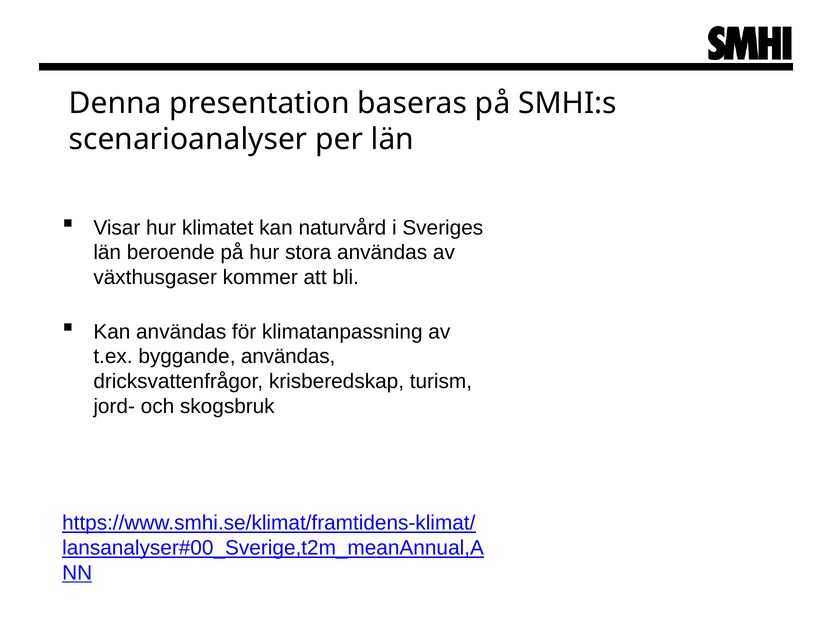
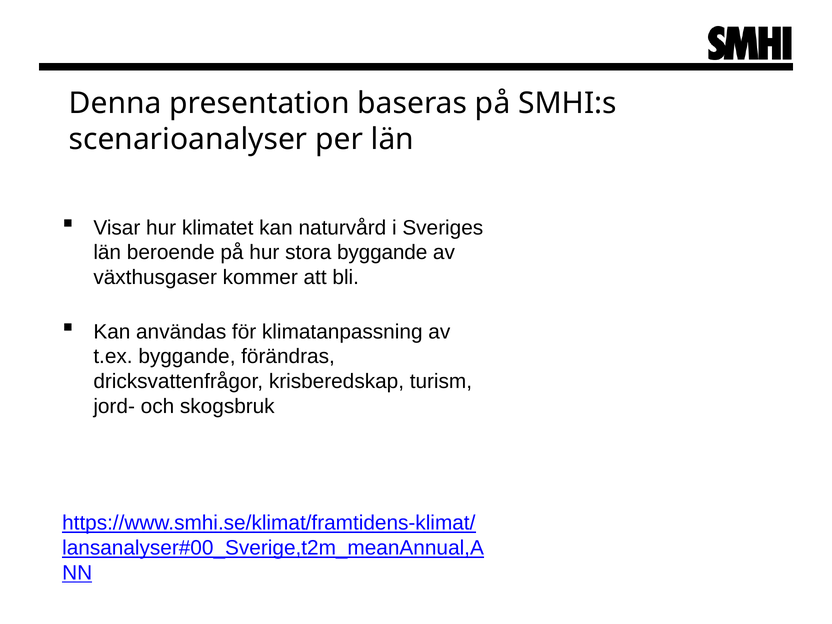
stora användas: användas -> byggande (382, 253)
byggande användas: användas -> förändras (288, 357)
